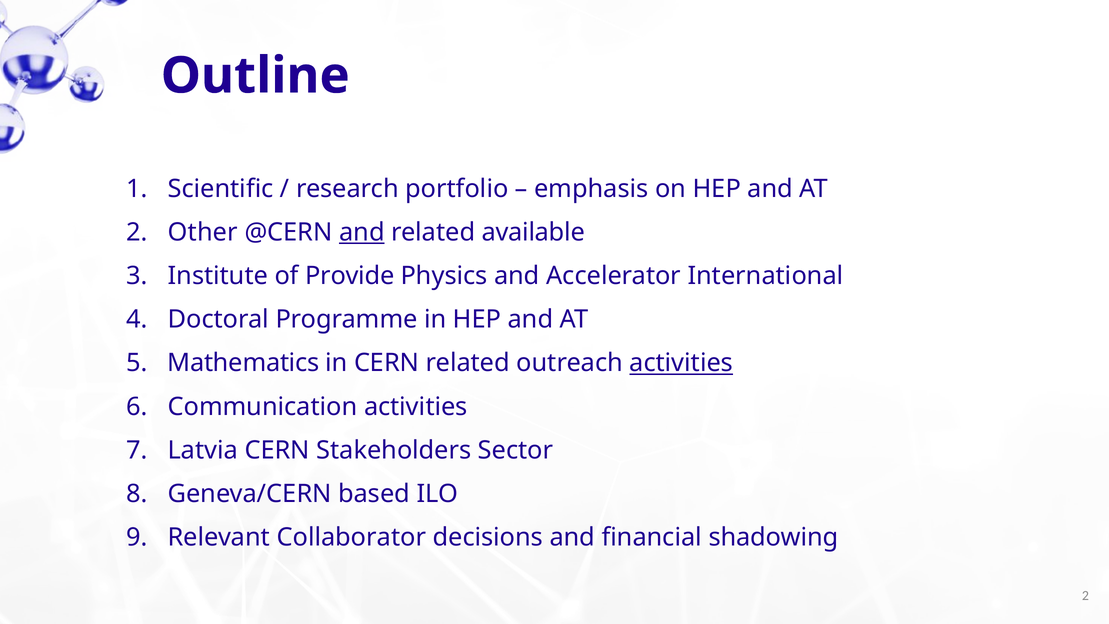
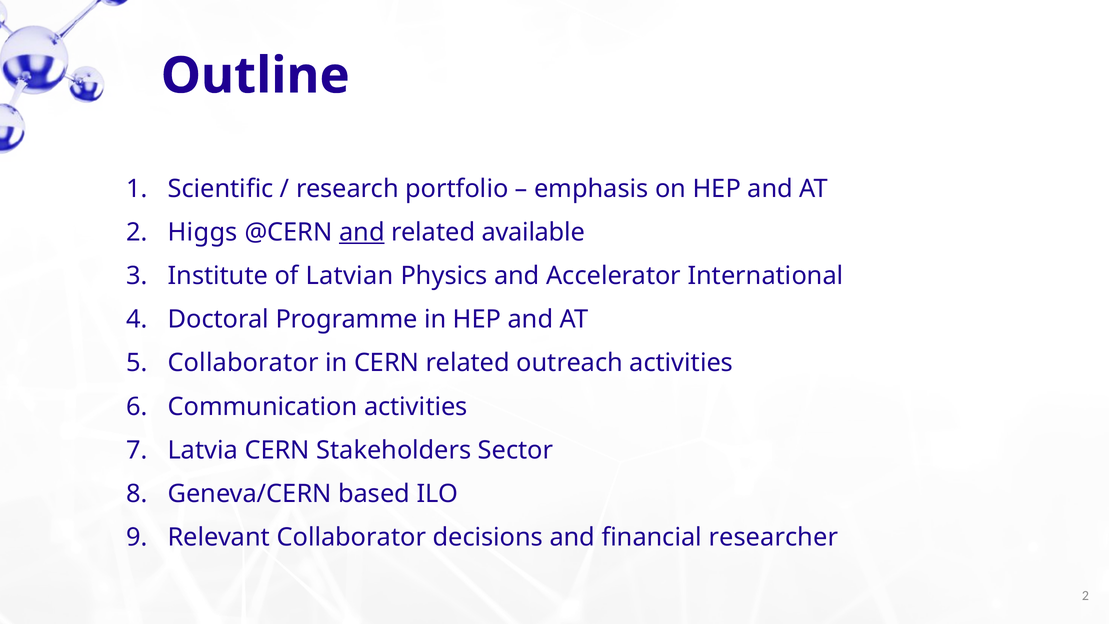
Other: Other -> Higgs (203, 232)
Provide: Provide -> Latvian (350, 276)
Mathematics: Mathematics -> Collaborator (243, 363)
activities underline: present -> none (681, 363)
shadowing: shadowing -> researcher (773, 537)
